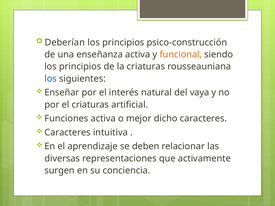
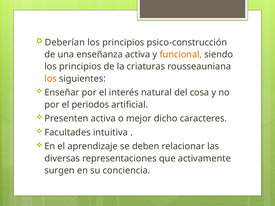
los colour: blue -> orange (51, 79)
vaya: vaya -> cosa (199, 93)
el criaturas: criaturas -> periodos (90, 105)
Funciones: Funciones -> Presenten (66, 119)
Caracteres: Caracteres -> Facultades (68, 133)
